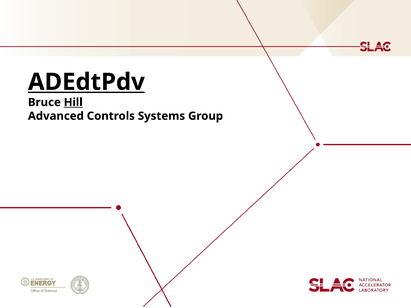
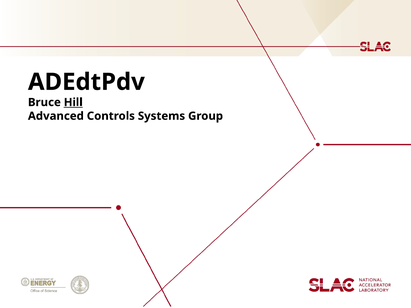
ADEdtPdv underline: present -> none (86, 82)
